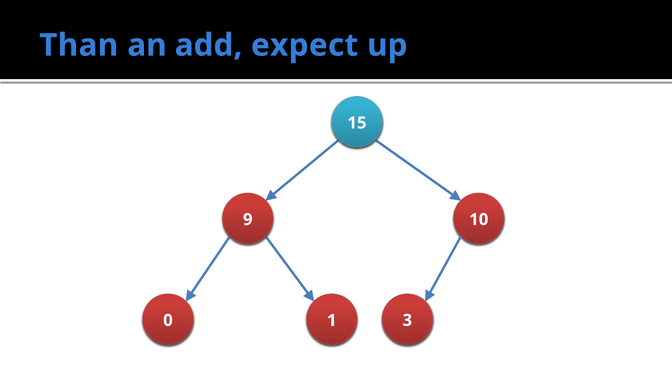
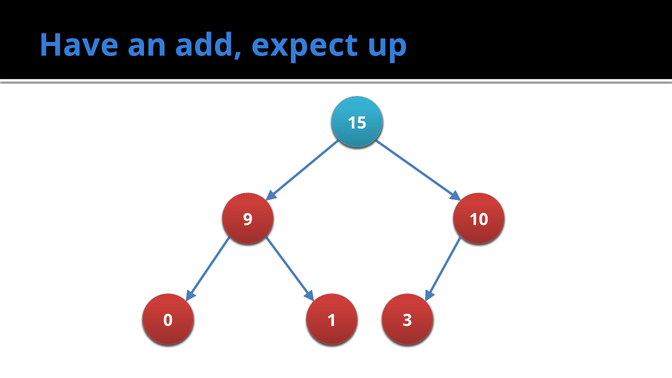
Than: Than -> Have (79, 45)
